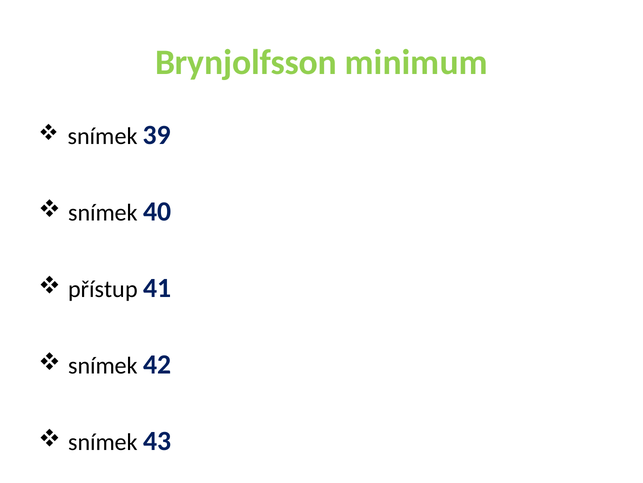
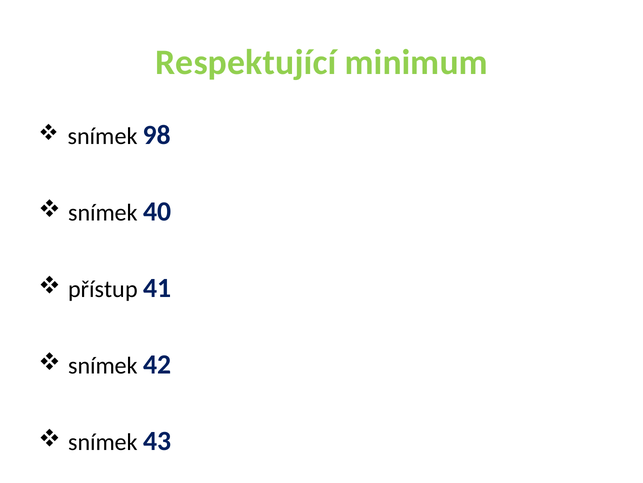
Brynjolfsson: Brynjolfsson -> Respektující (246, 62)
39: 39 -> 98 (157, 135)
